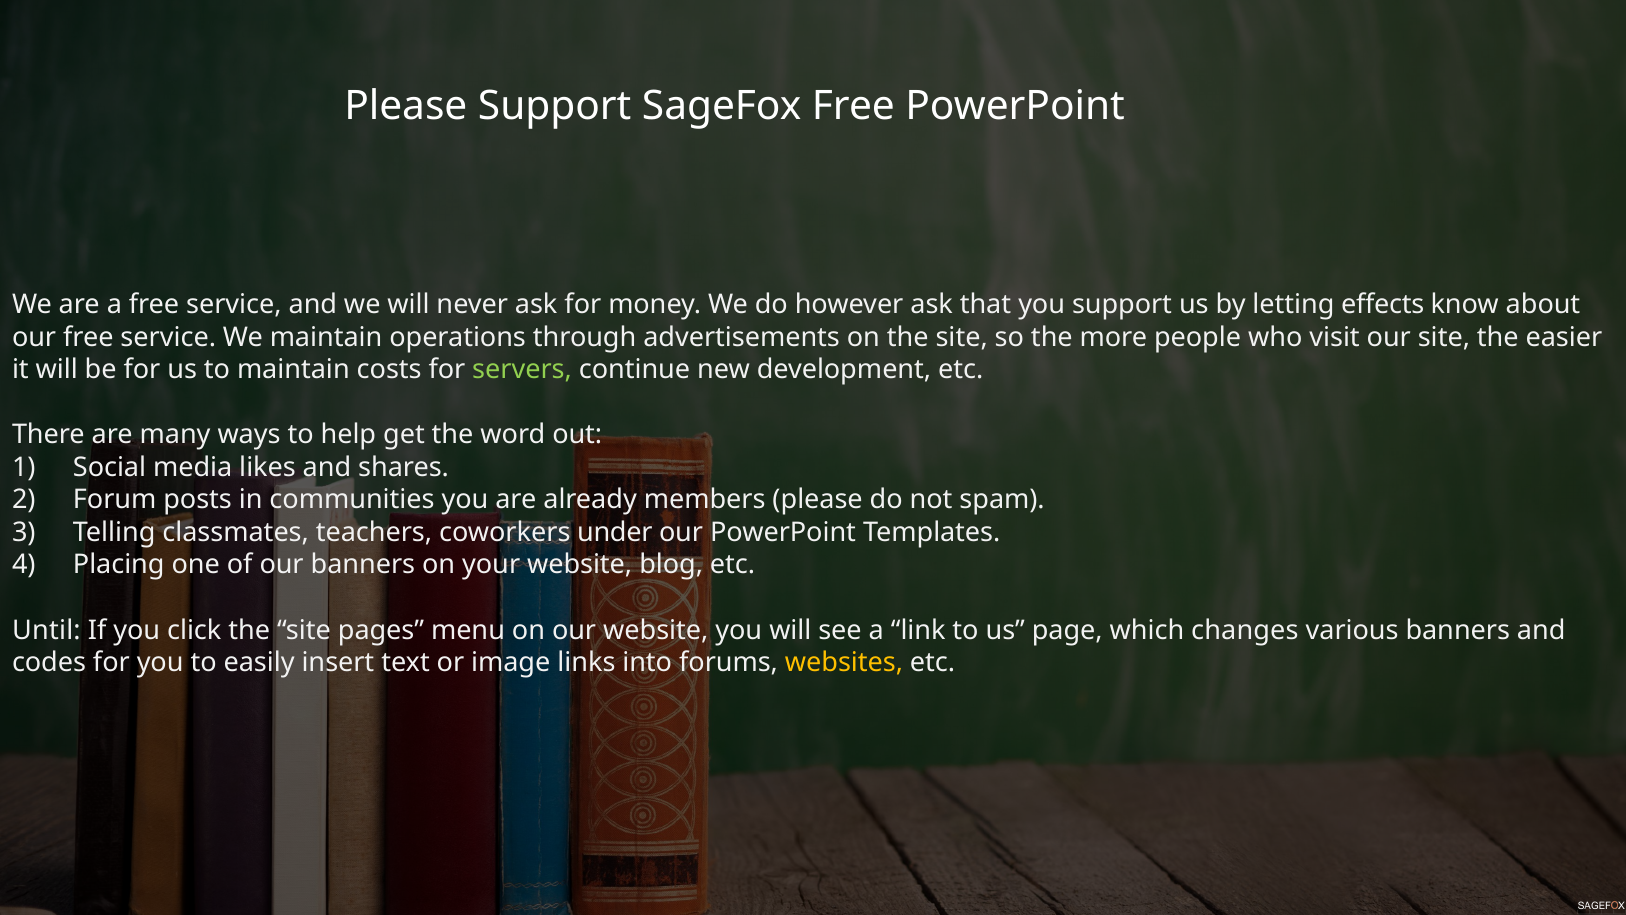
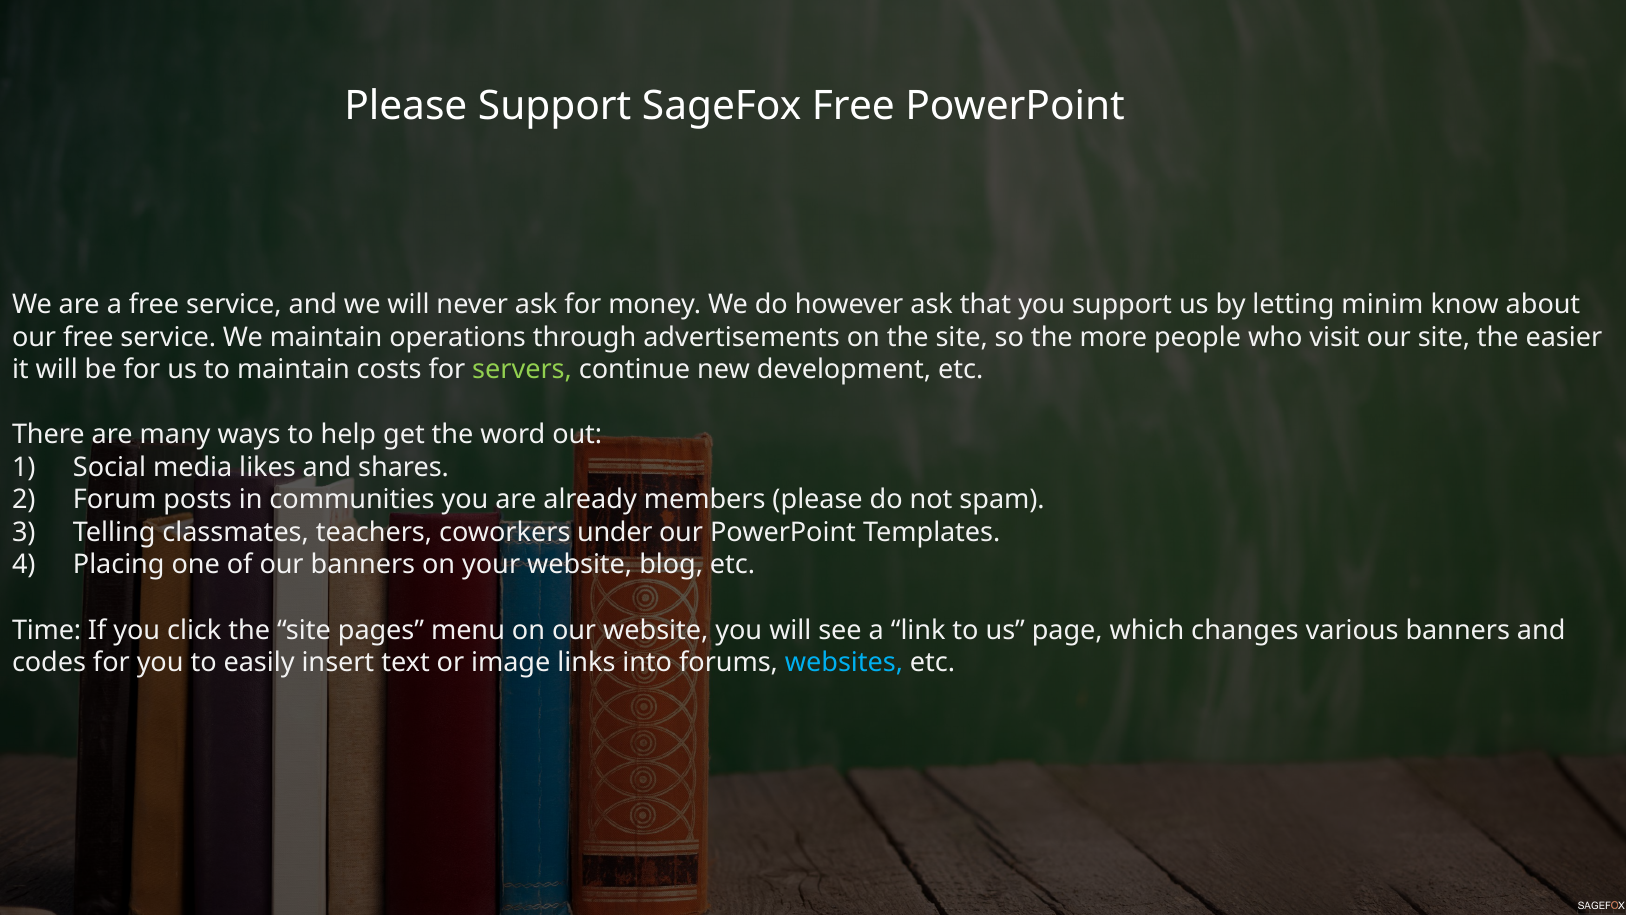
effects: effects -> minim (1382, 305)
Until: Until -> Time (47, 630)
websites colour: yellow -> light blue (844, 662)
